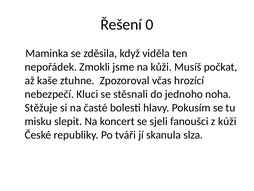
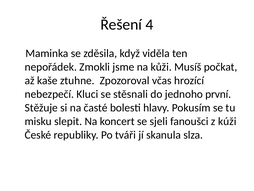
0: 0 -> 4 (149, 25)
noha: noha -> první (218, 94)
